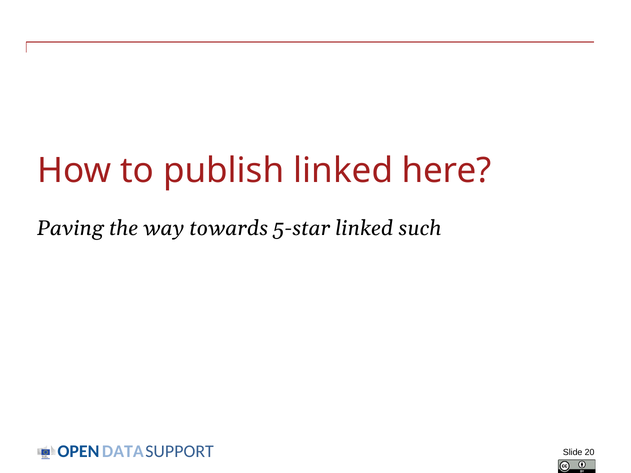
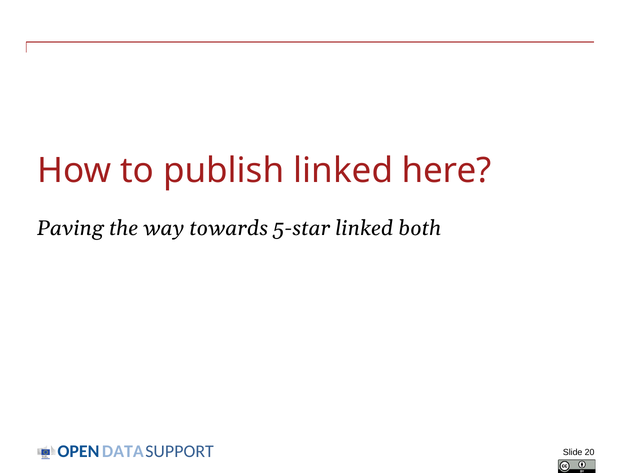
such: such -> both (420, 229)
